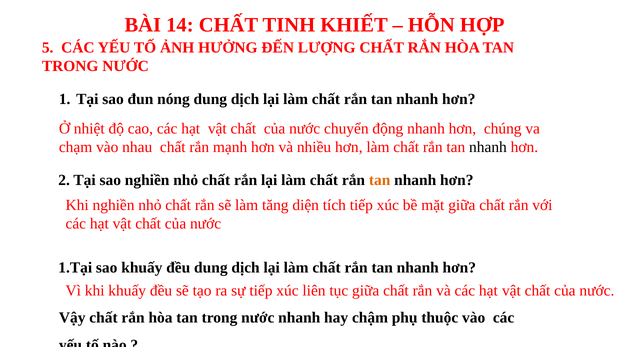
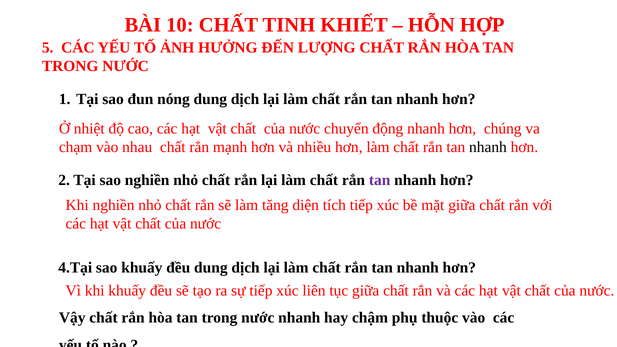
14: 14 -> 10 (180, 25)
tan colour: orange -> purple (380, 180)
1.Tại: 1.Tại -> 4.Tại (75, 267)
